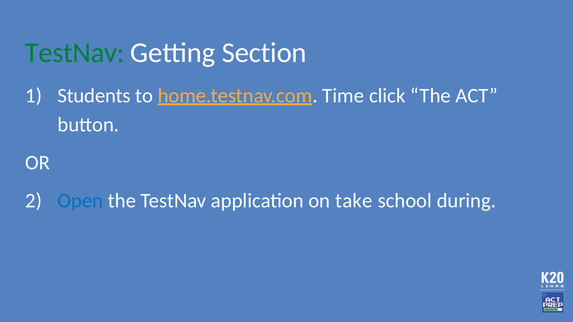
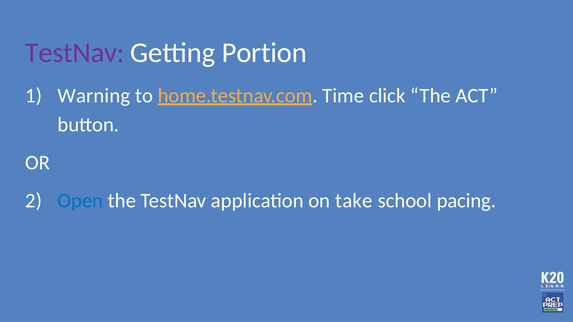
TestNav colour: green -> purple (75, 53)
Section: Section -> Portion (264, 53)
Students: Students -> Warning (94, 96)
during: during -> pacing (466, 201)
